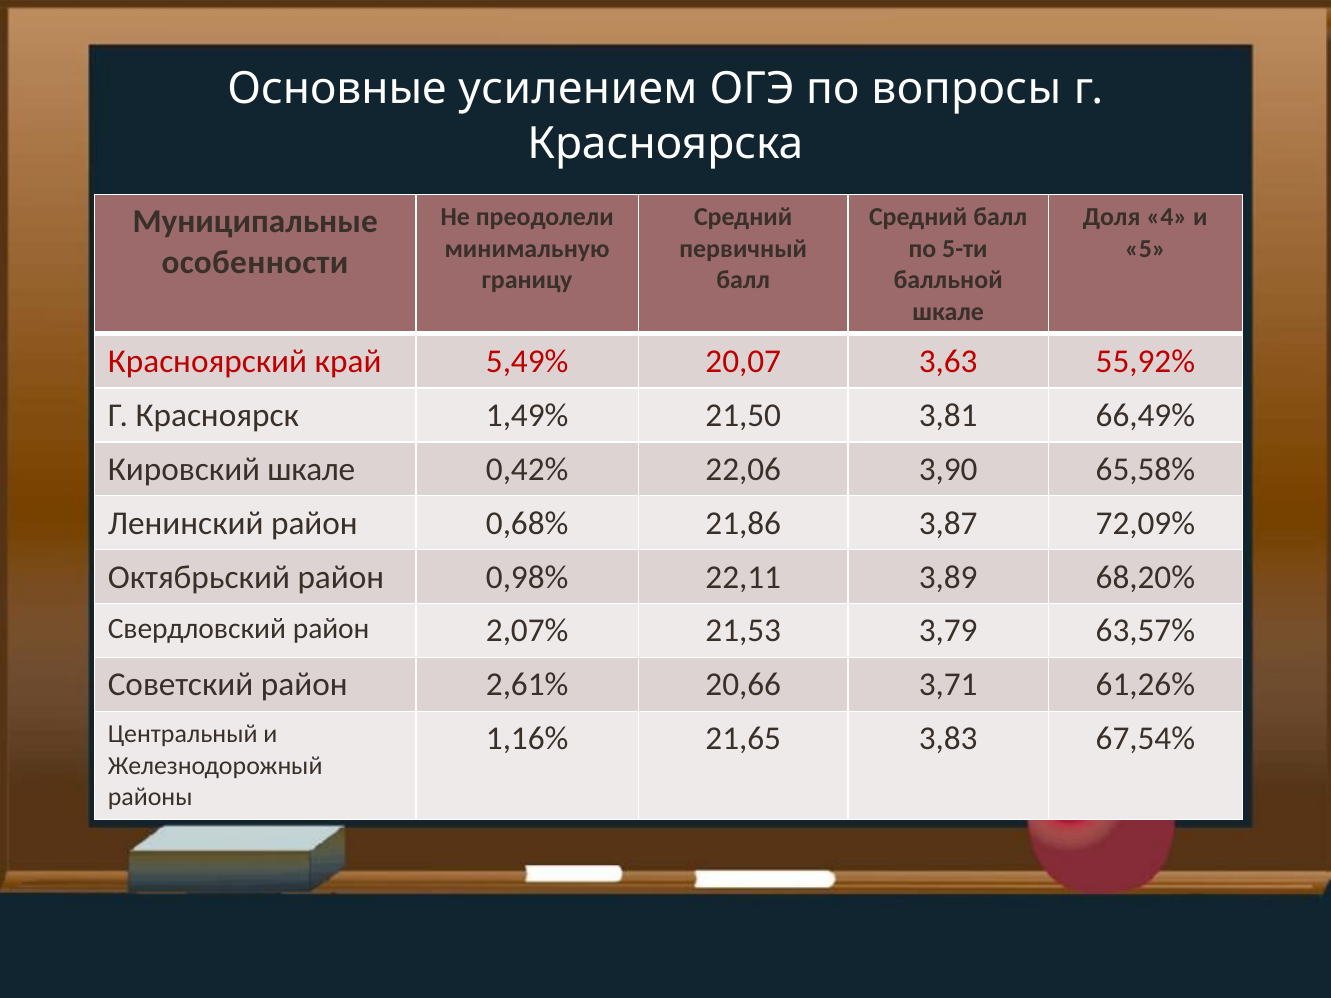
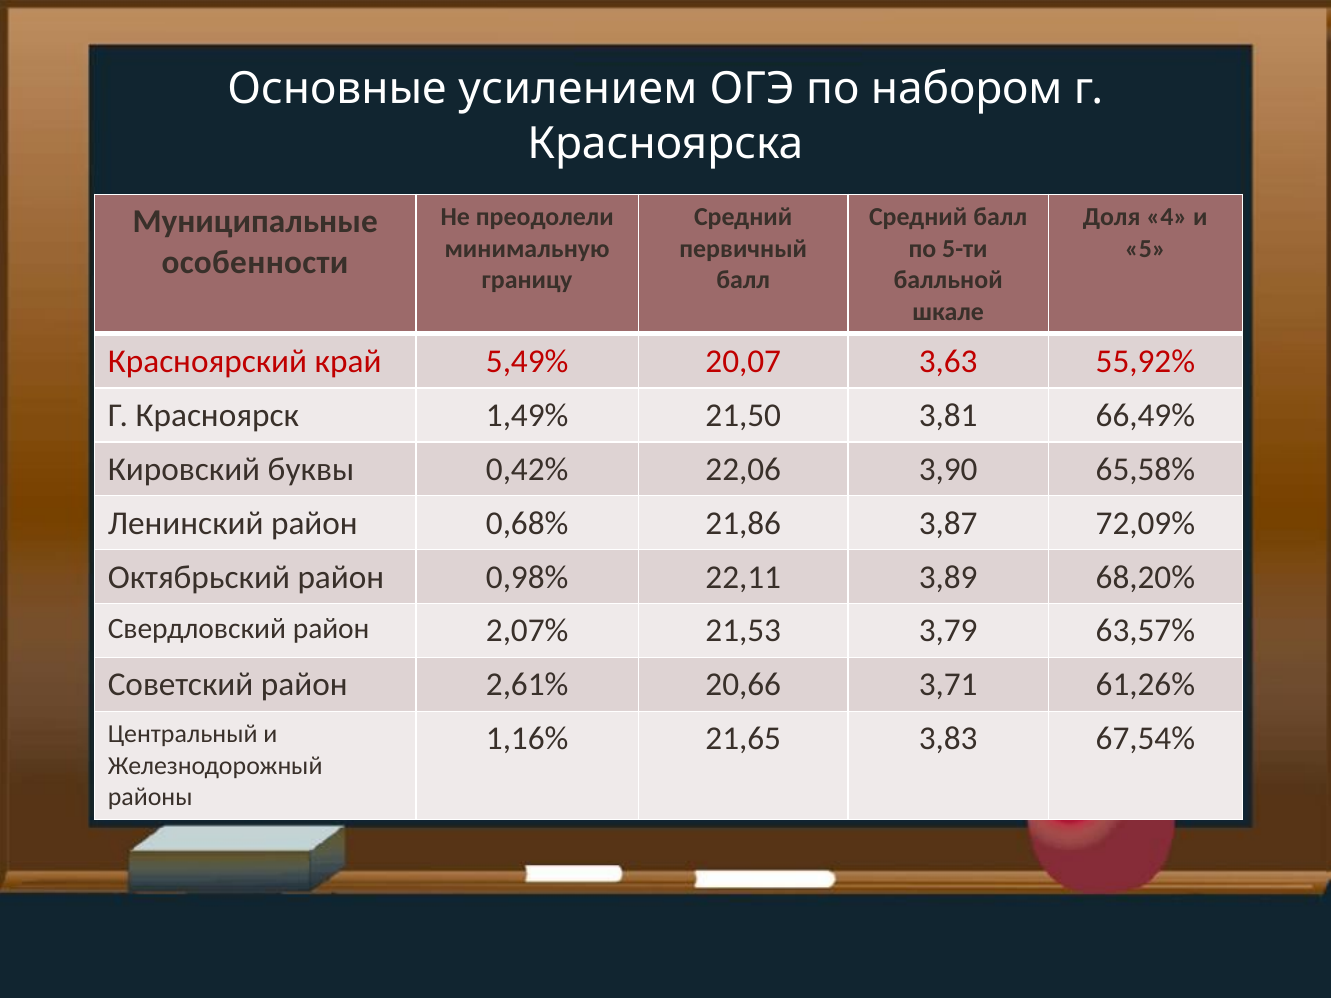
вопросы: вопросы -> набором (967, 89)
Кировский шкале: шкале -> буквы (311, 469)
